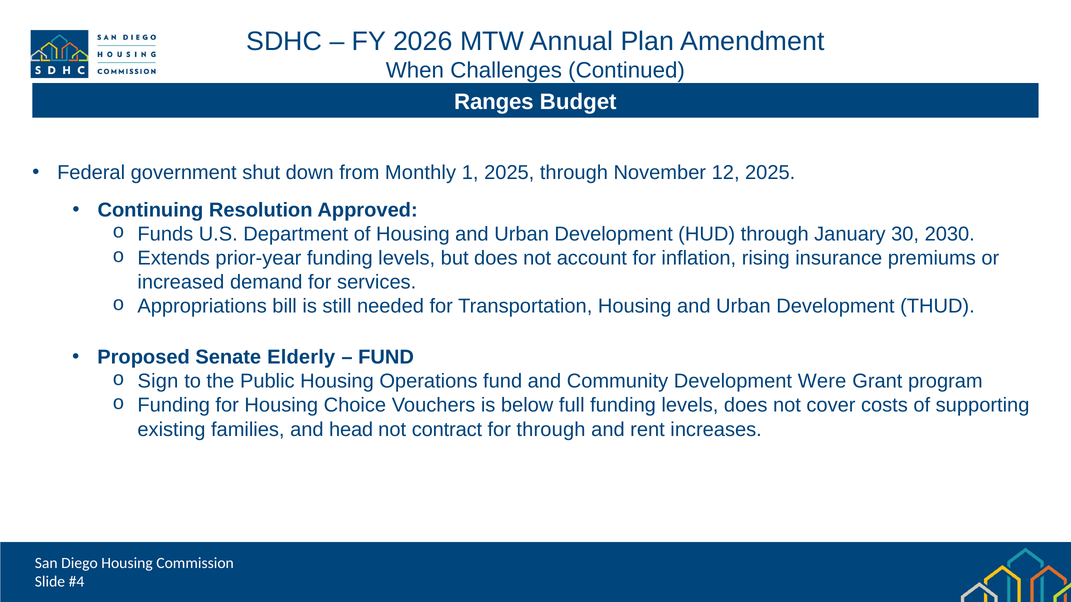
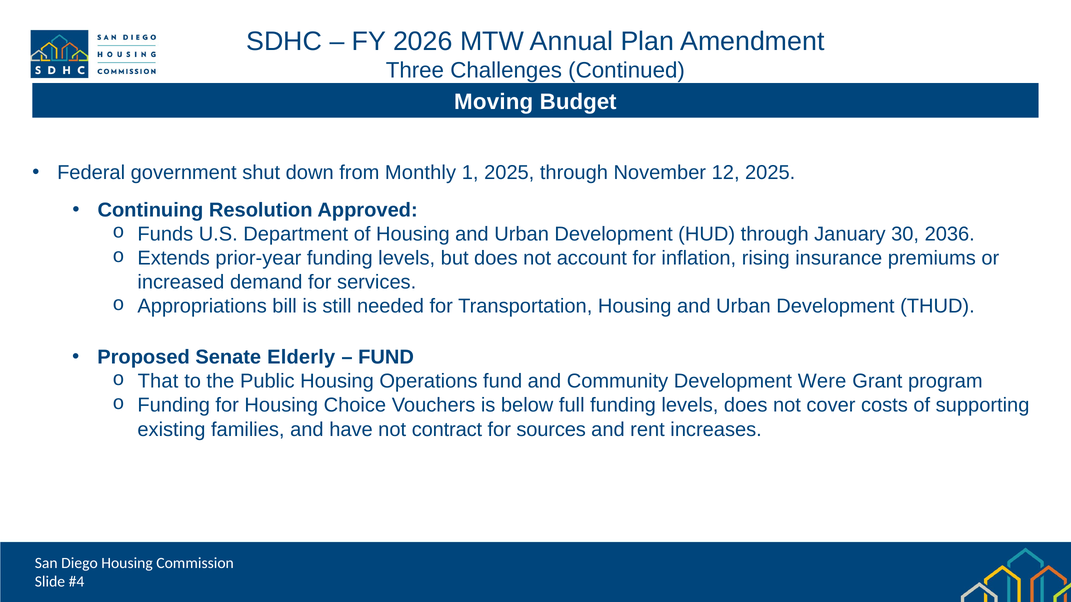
When: When -> Three (415, 71)
Ranges: Ranges -> Moving (494, 102)
2030: 2030 -> 2036 (950, 234)
Sign: Sign -> That (158, 382)
head: head -> have (351, 430)
for through: through -> sources (551, 430)
